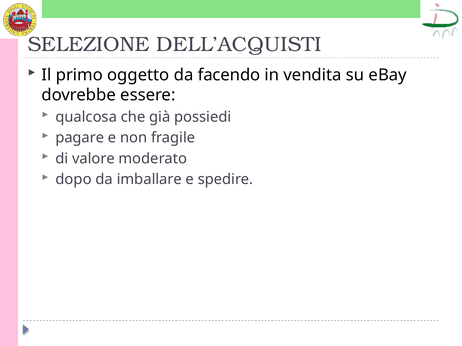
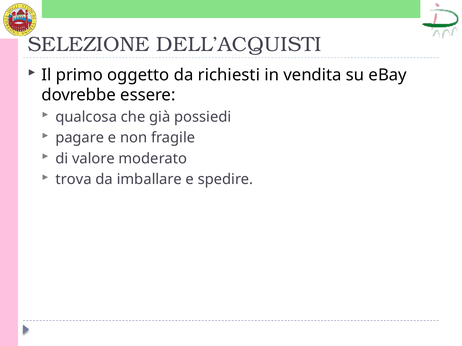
facendo: facendo -> richiesti (229, 75)
dopo: dopo -> trova (74, 180)
